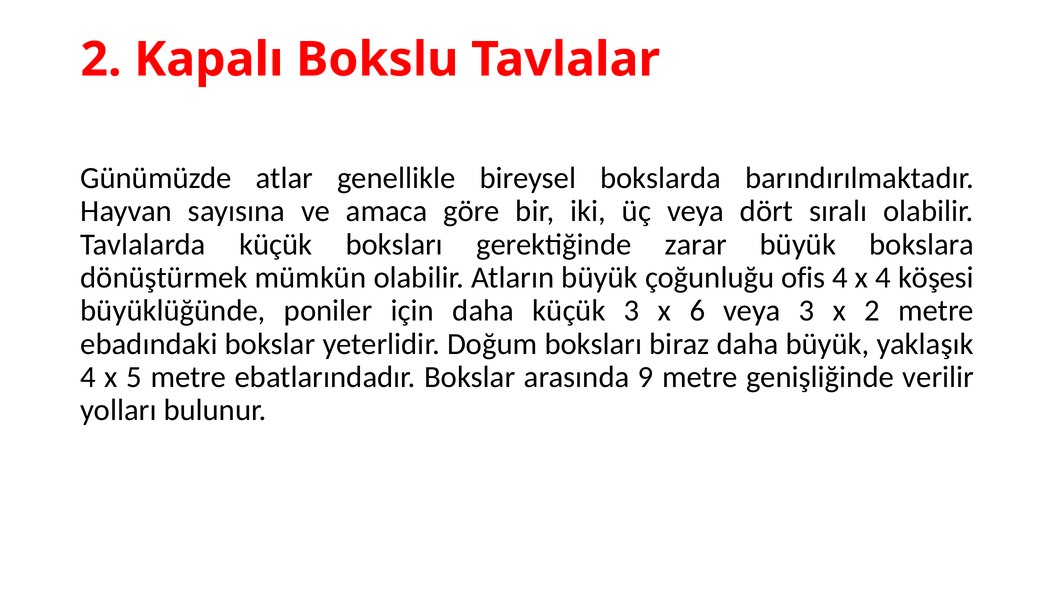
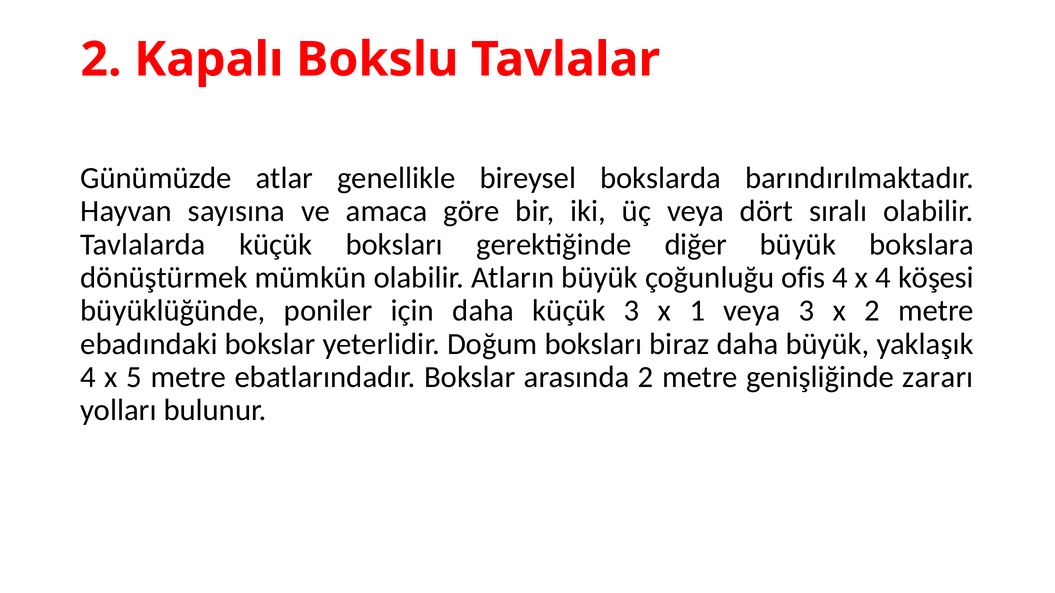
zarar: zarar -> diğer (696, 245)
6: 6 -> 1 (697, 311)
arasında 9: 9 -> 2 (646, 377)
verilir: verilir -> zararı (938, 377)
